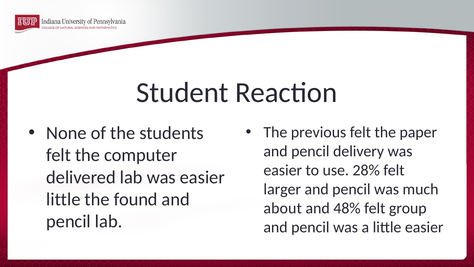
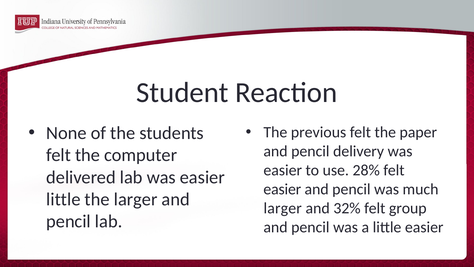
larger: larger -> easier (282, 189)
the found: found -> larger (136, 199)
about: about -> larger (283, 208)
48%: 48% -> 32% (347, 208)
